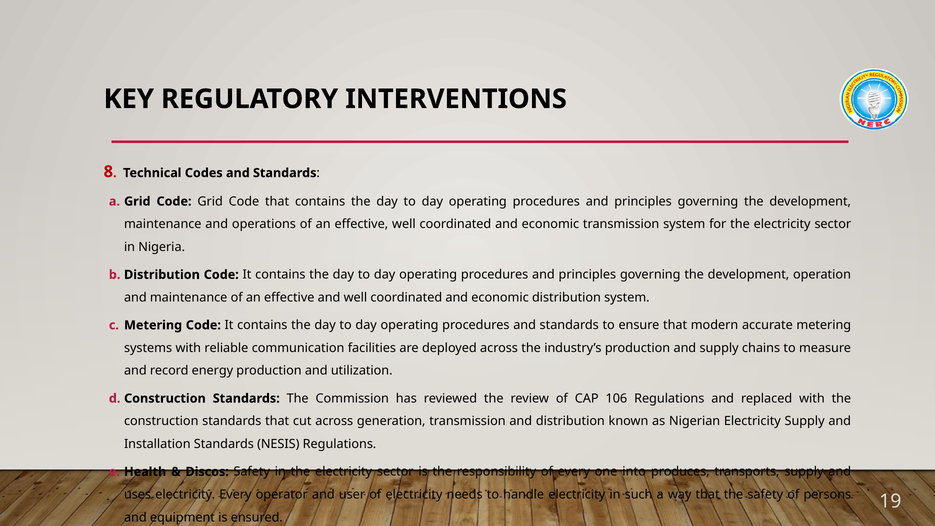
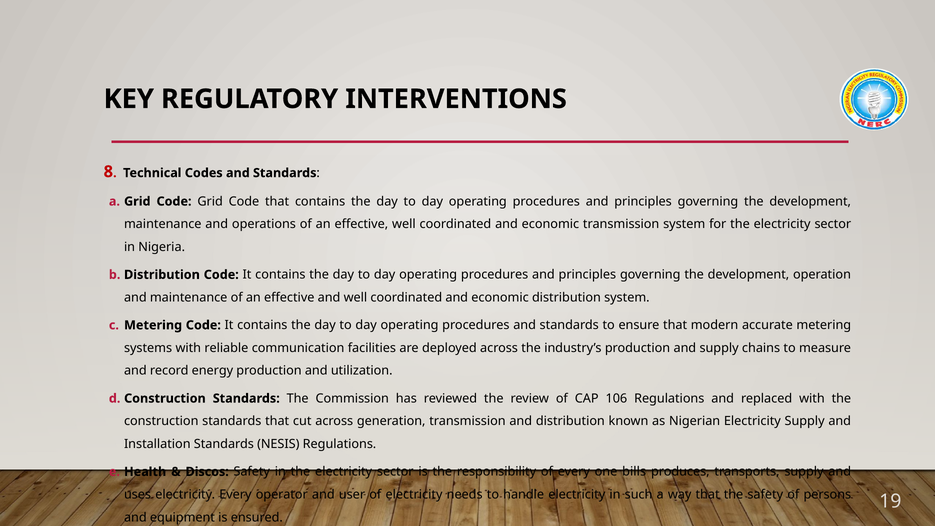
into: into -> bills (634, 472)
